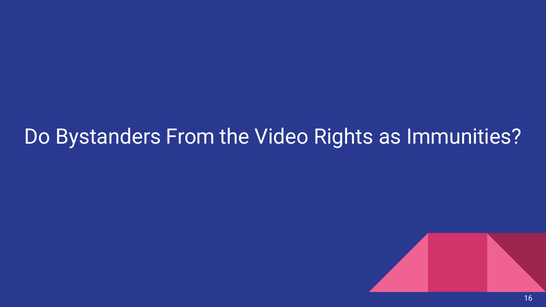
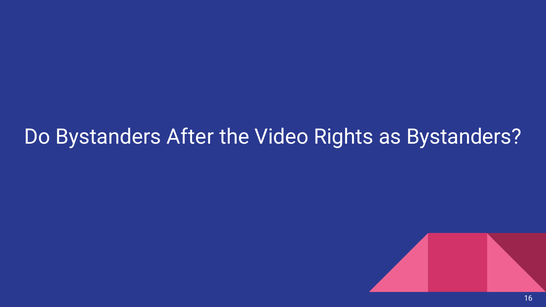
From: From -> After (190, 137)
as Immunities: Immunities -> Bystanders (464, 137)
